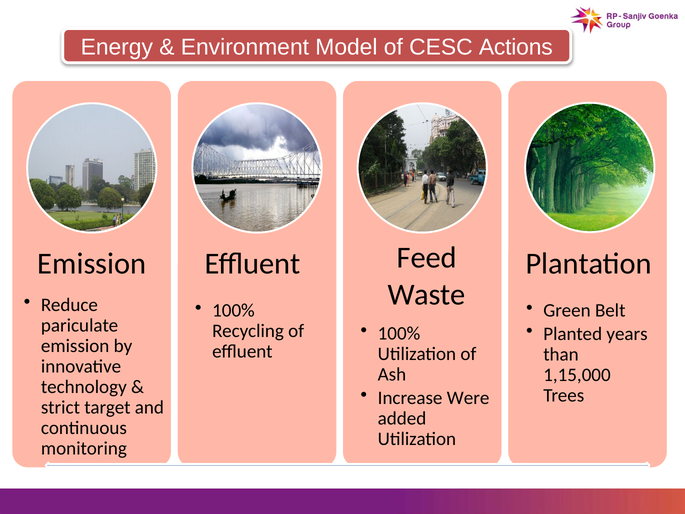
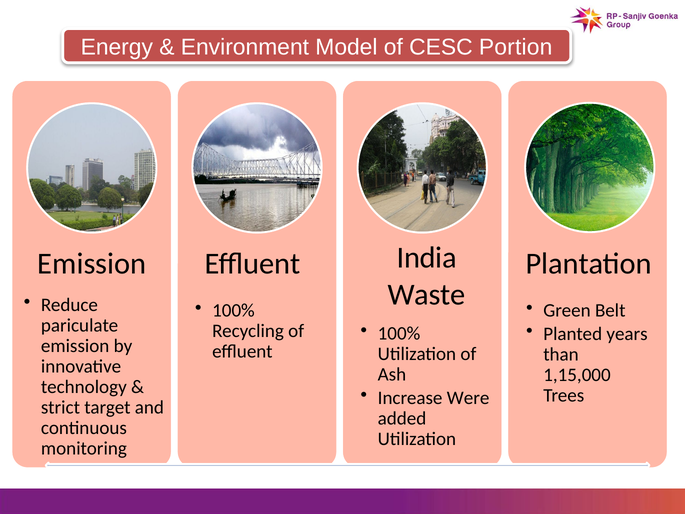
Actions: Actions -> Portion (516, 47)
Feed: Feed -> India (427, 258)
